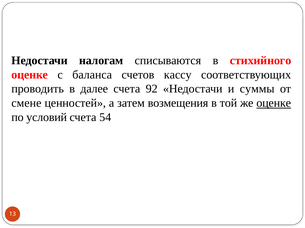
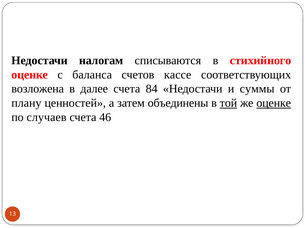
кассу: кассу -> кассе (178, 75)
проводить: проводить -> возложена (38, 89)
92: 92 -> 84 (152, 89)
смене: смене -> плану (26, 103)
возмещения: возмещения -> объединены (178, 103)
той underline: none -> present (228, 103)
условий: условий -> случаев (47, 118)
54: 54 -> 46 (105, 118)
